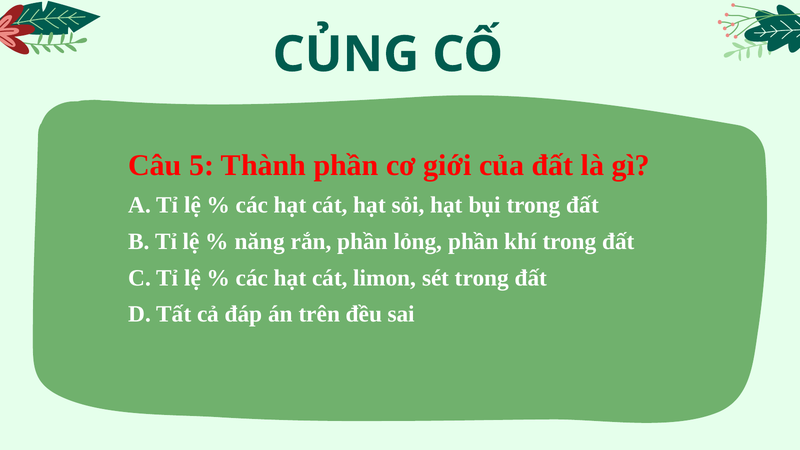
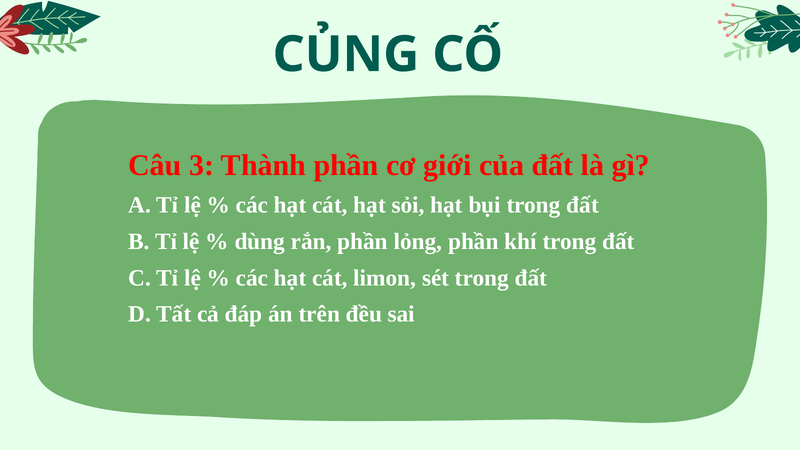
5: 5 -> 3 (202, 165)
năng: năng -> dùng (260, 241)
